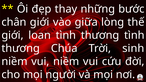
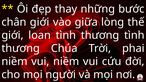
sinh: sinh -> phai (133, 48)
